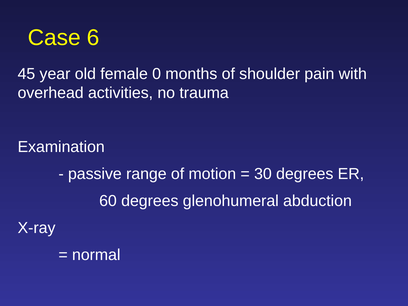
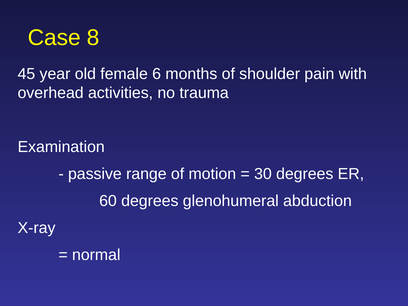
6: 6 -> 8 (93, 38)
0: 0 -> 6 (157, 74)
